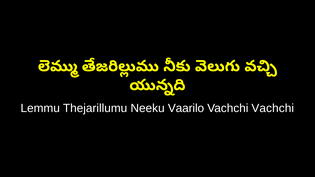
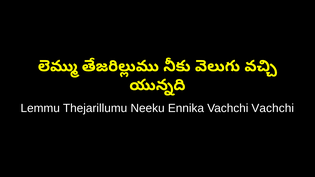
Vaarilo: Vaarilo -> Ennika (186, 108)
